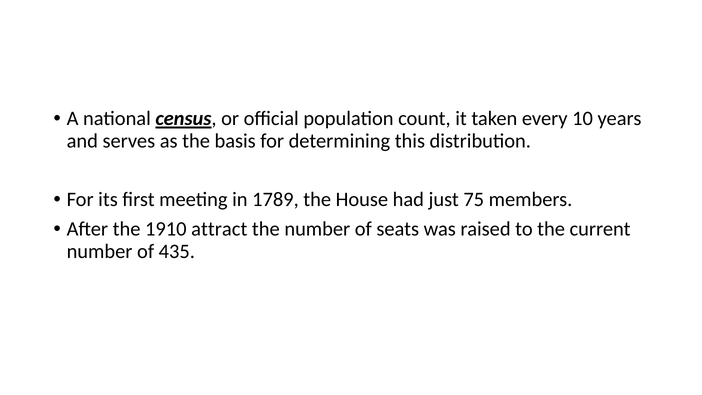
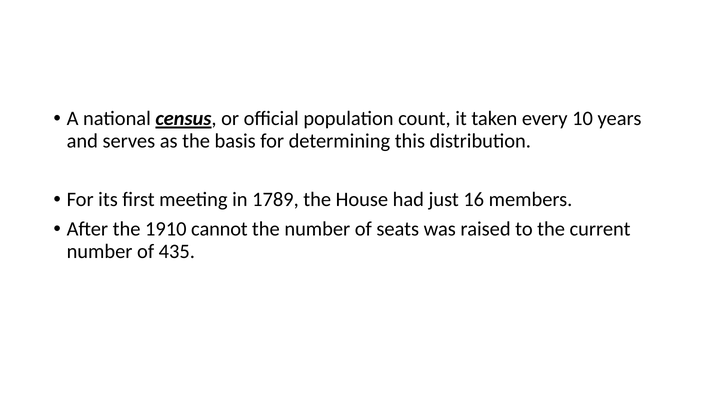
75: 75 -> 16 (474, 200)
attract: attract -> cannot (219, 229)
